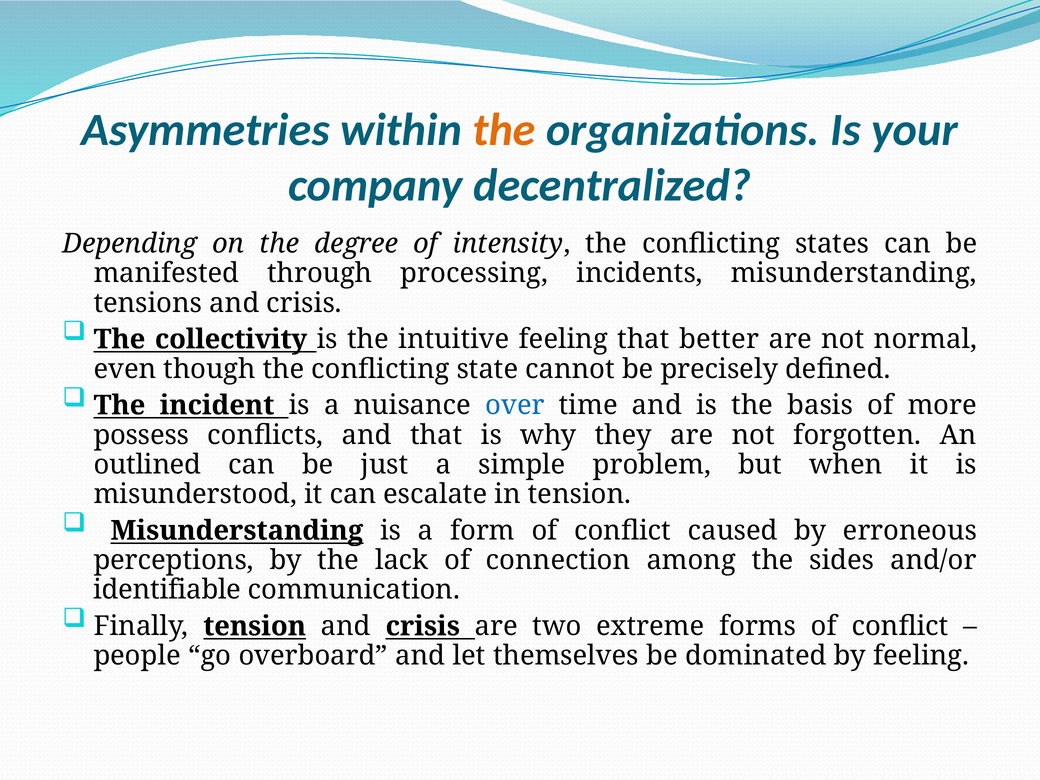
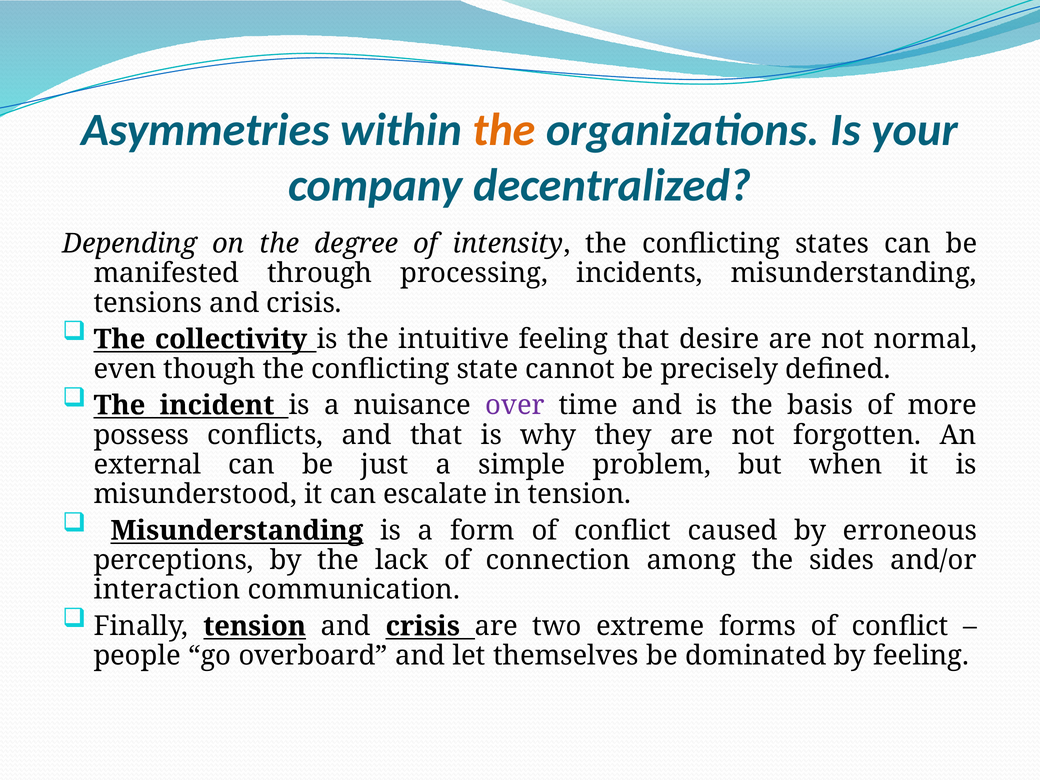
better: better -> desire (719, 339)
over colour: blue -> purple (515, 405)
outlined: outlined -> external (147, 465)
identifiable: identifiable -> interaction (167, 590)
